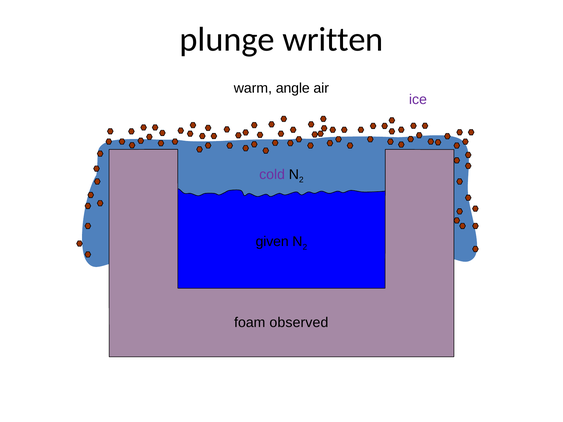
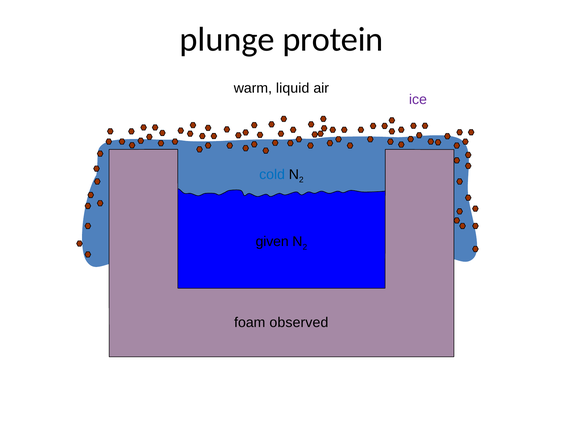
written: written -> protein (333, 40)
angle: angle -> liquid (293, 88)
cold colour: purple -> blue (272, 175)
